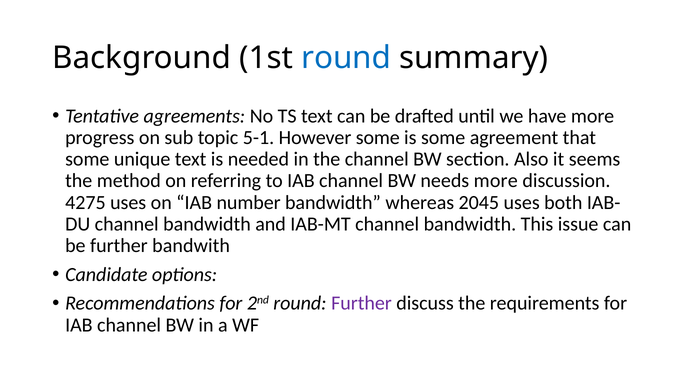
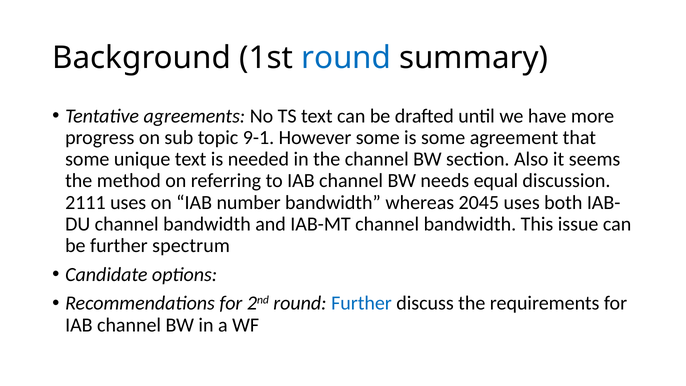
5-1: 5-1 -> 9-1 (259, 138)
needs more: more -> equal (496, 181)
4275: 4275 -> 2111 (85, 202)
bandwith: bandwith -> spectrum (191, 246)
Further colour: purple -> blue (361, 303)
